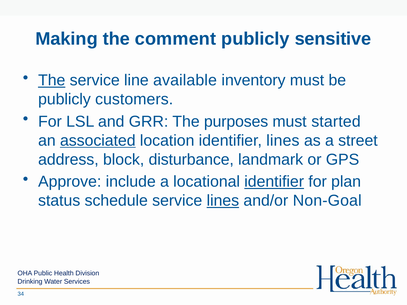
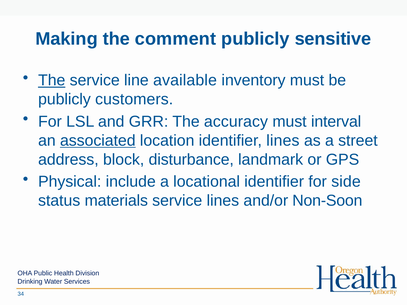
purposes: purposes -> accuracy (236, 122)
started: started -> interval (336, 122)
Approve: Approve -> Physical (70, 182)
identifier underline: present -> none (274, 182)
plan: plan -> side (346, 182)
schedule: schedule -> materials (116, 201)
lines underline: present -> none (223, 201)
Non-Goal: Non-Goal -> Non-Soon (327, 201)
